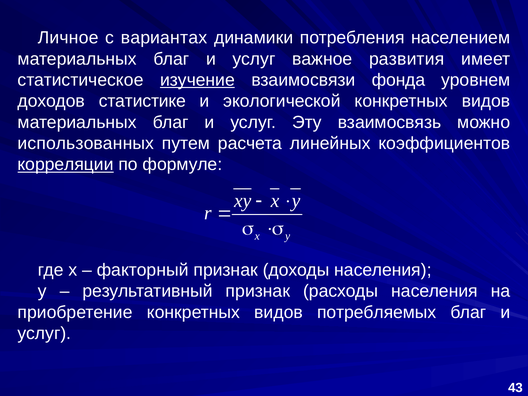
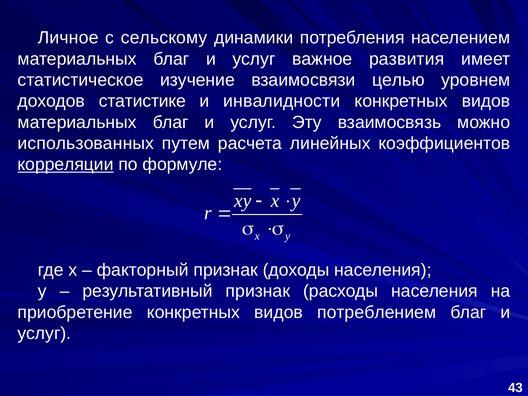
вариантах: вариантах -> сельскому (164, 38)
изучение underline: present -> none (197, 80)
фонда: фонда -> целью (398, 80)
экологической: экологической -> инвалидности (282, 101)
потребляемых: потребляемых -> потреблением (377, 312)
